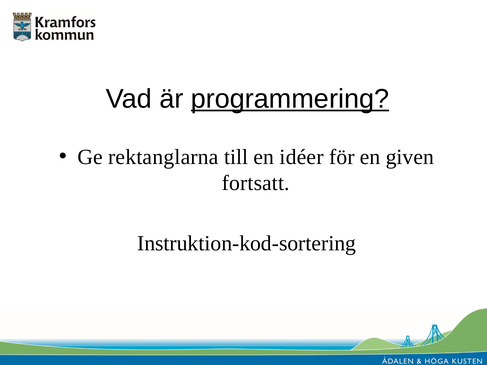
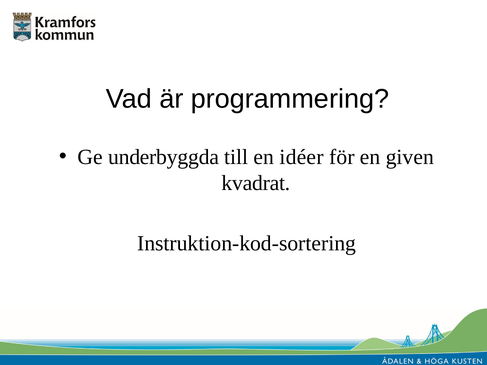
programmering underline: present -> none (290, 99)
rektanglarna: rektanglarna -> underbyggda (164, 157)
fortsatt: fortsatt -> kvadrat (256, 183)
